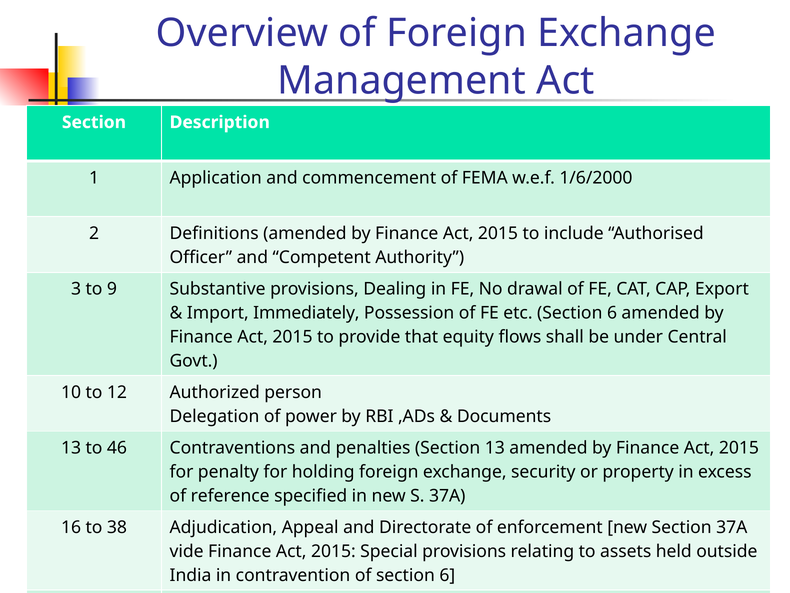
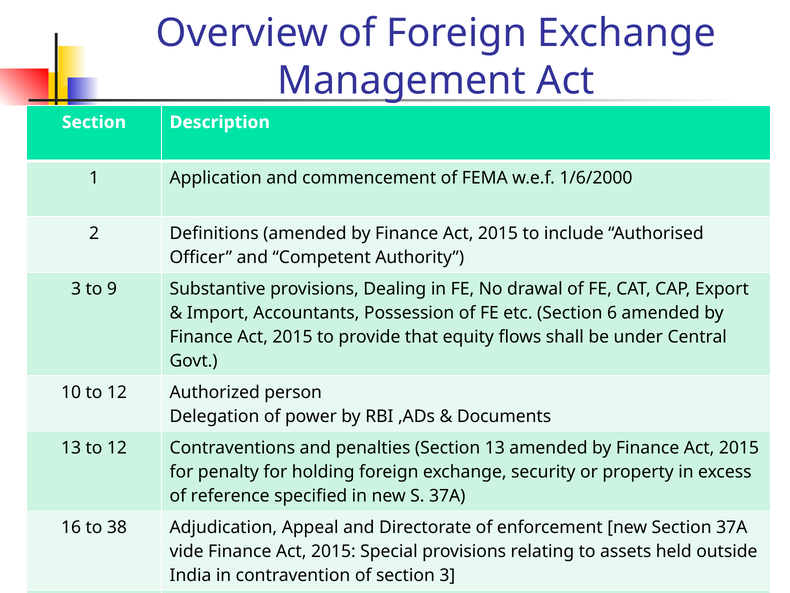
Immediately: Immediately -> Accountants (306, 313)
13 to 46: 46 -> 12 (117, 448)
6: 6 -> 3 (447, 575)
